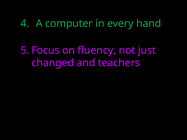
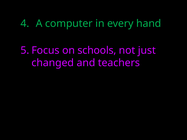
fluency: fluency -> schools (97, 50)
